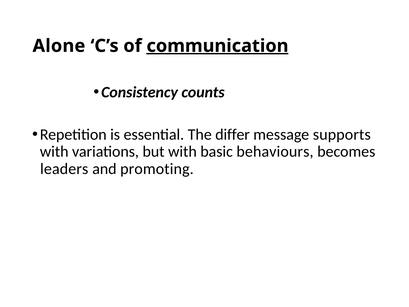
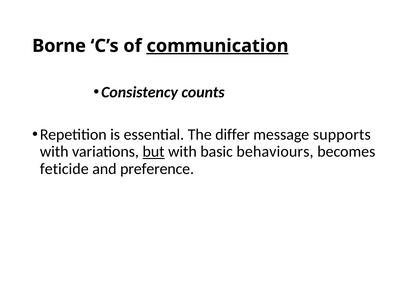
Alone: Alone -> Borne (59, 46)
but underline: none -> present (154, 152)
leaders: leaders -> feticide (64, 169)
promoting: promoting -> preference (157, 169)
